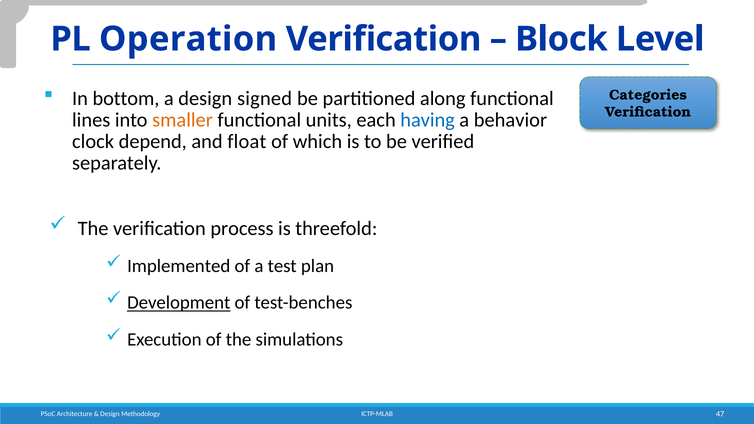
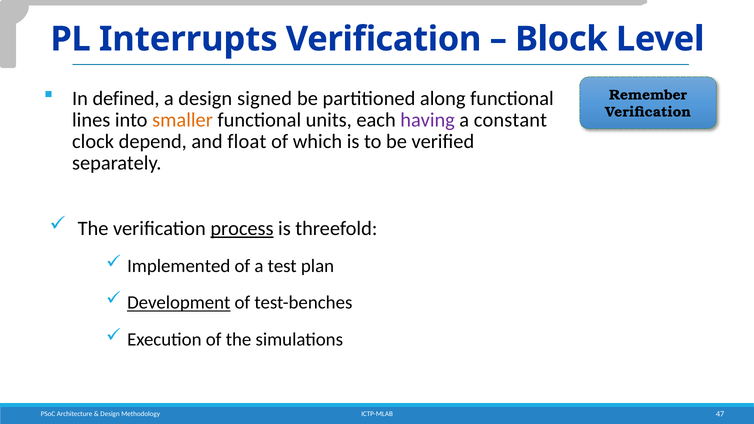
Operation: Operation -> Interrupts (188, 39)
bottom: bottom -> defined (126, 98)
Categories: Categories -> Remember (648, 95)
having colour: blue -> purple (428, 120)
behavior: behavior -> constant (510, 120)
process underline: none -> present (242, 229)
